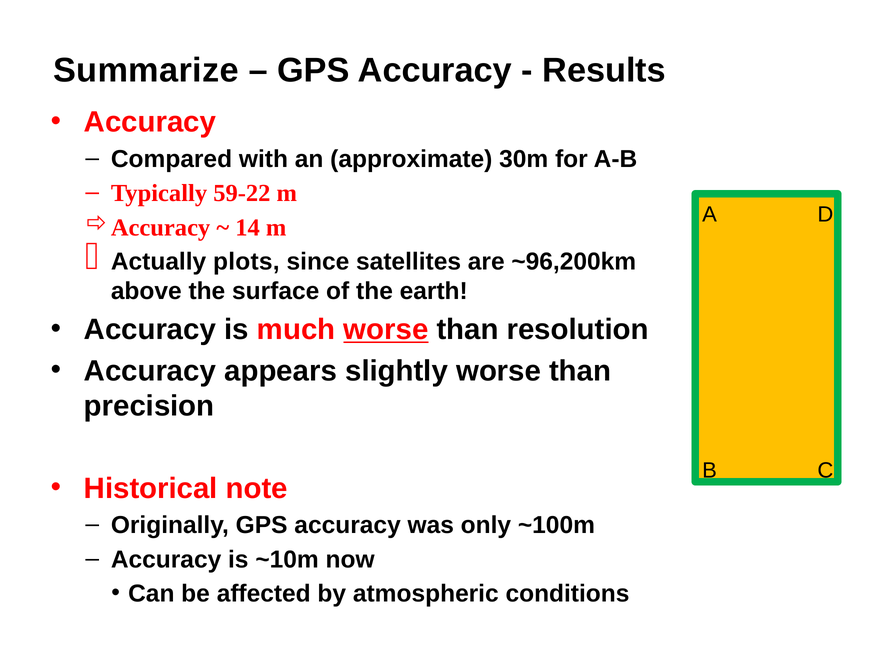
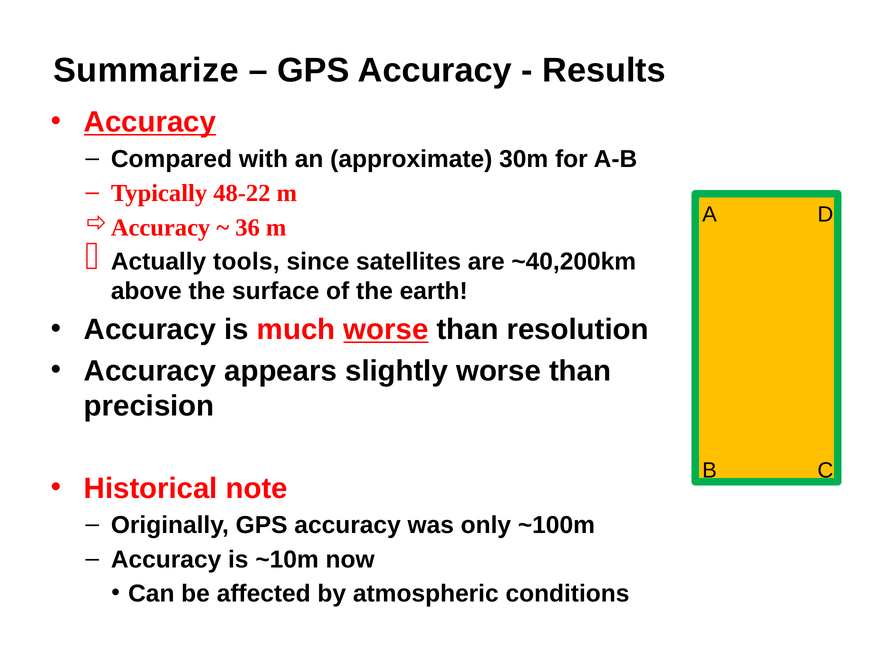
Accuracy underline: none -> present (150, 122)
59-22: 59-22 -> 48-22 (242, 193)
14: 14 -> 36 (248, 228)
plots: plots -> tools (246, 262)
~96,200km: ~96,200km -> ~40,200km (574, 262)
